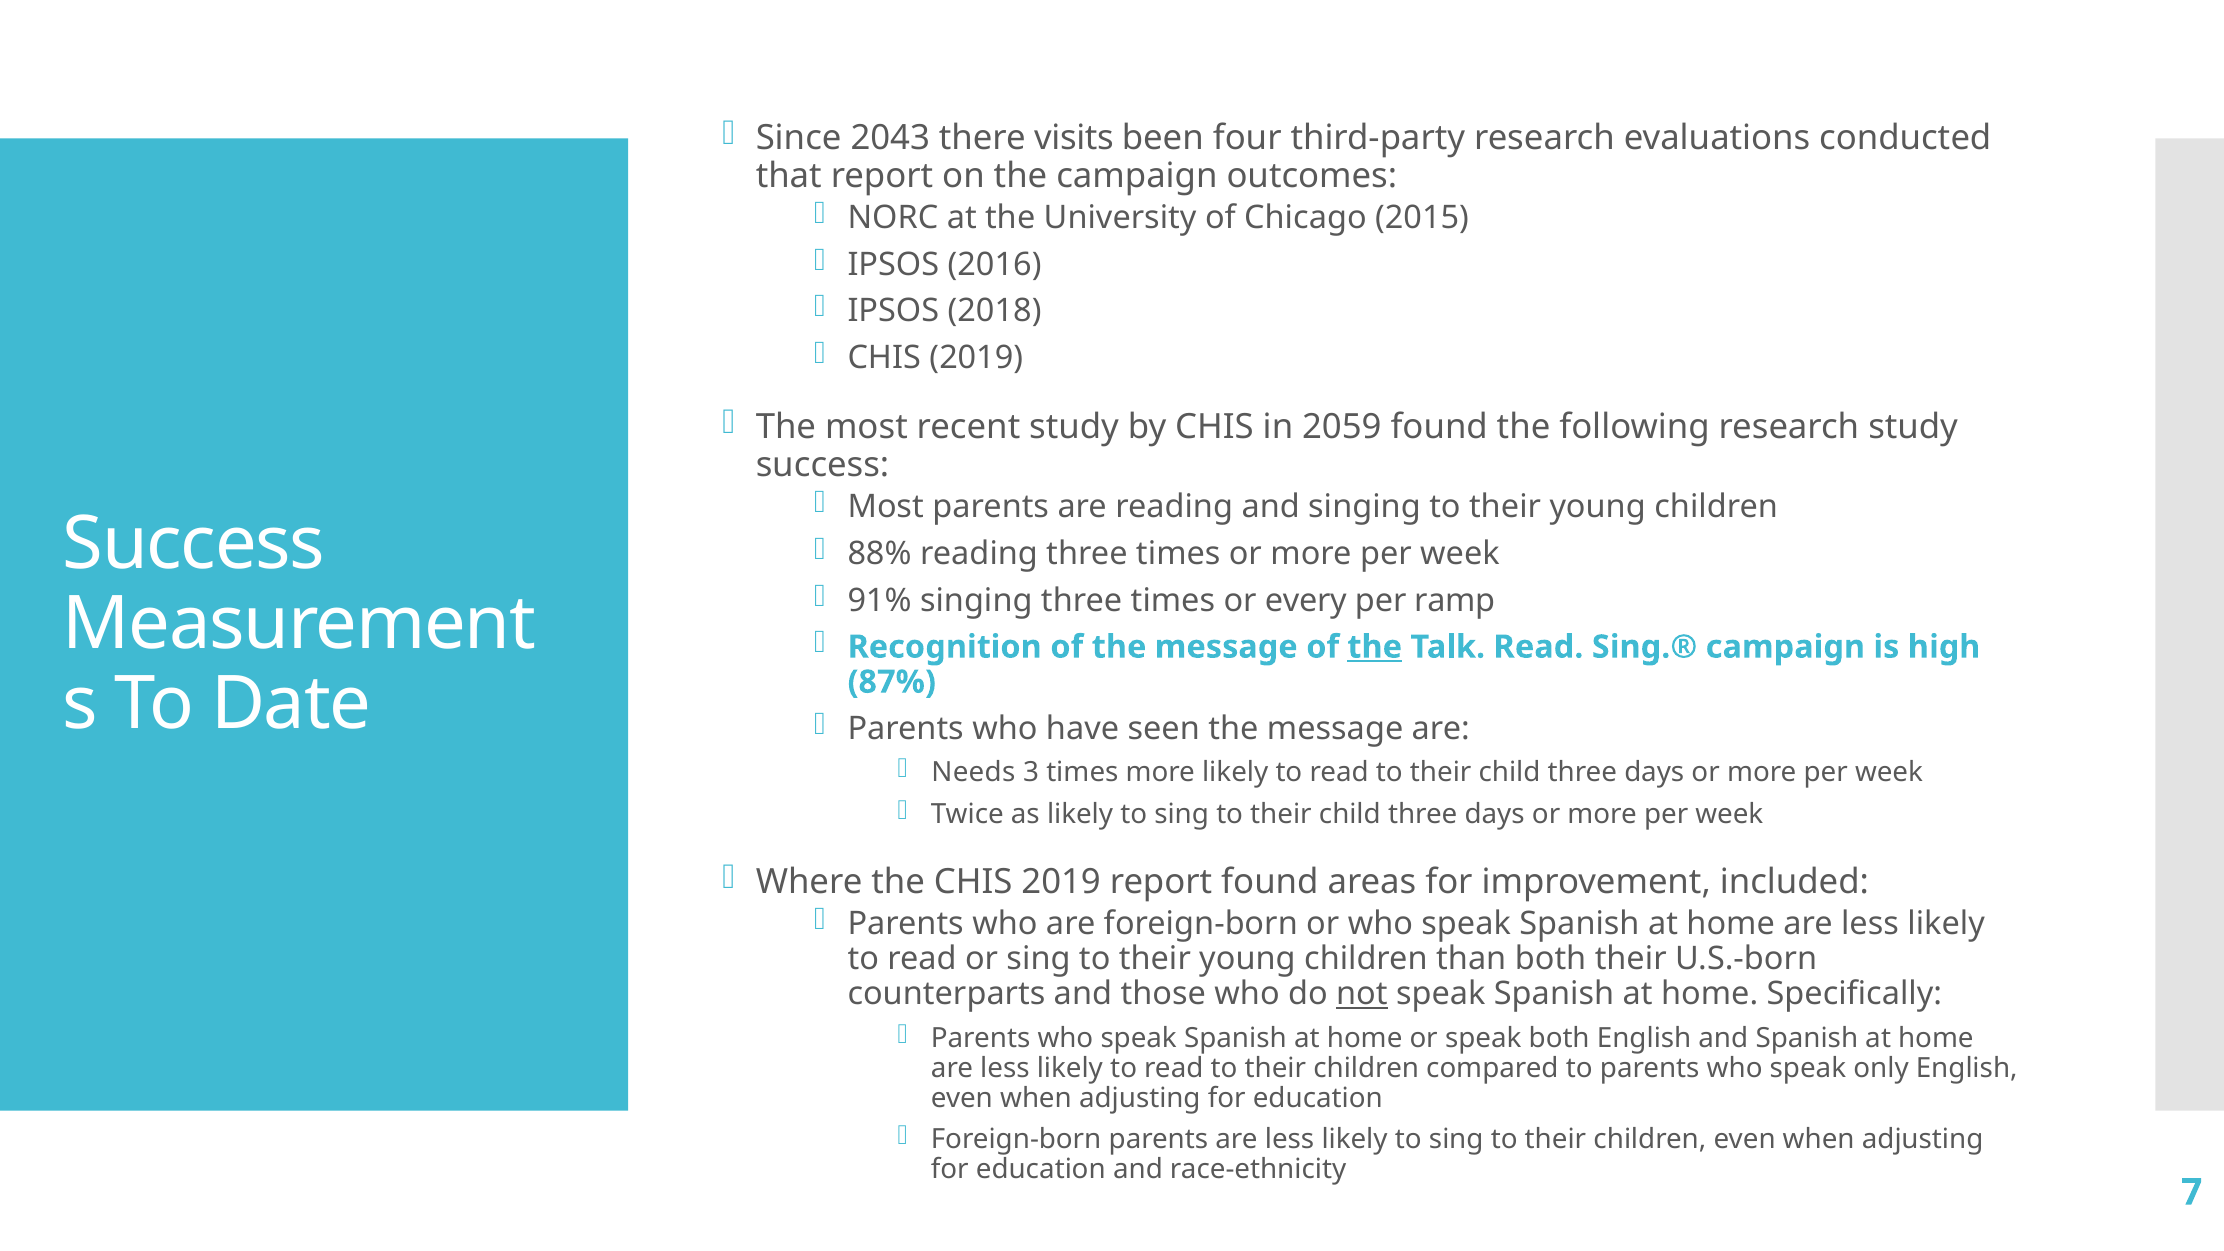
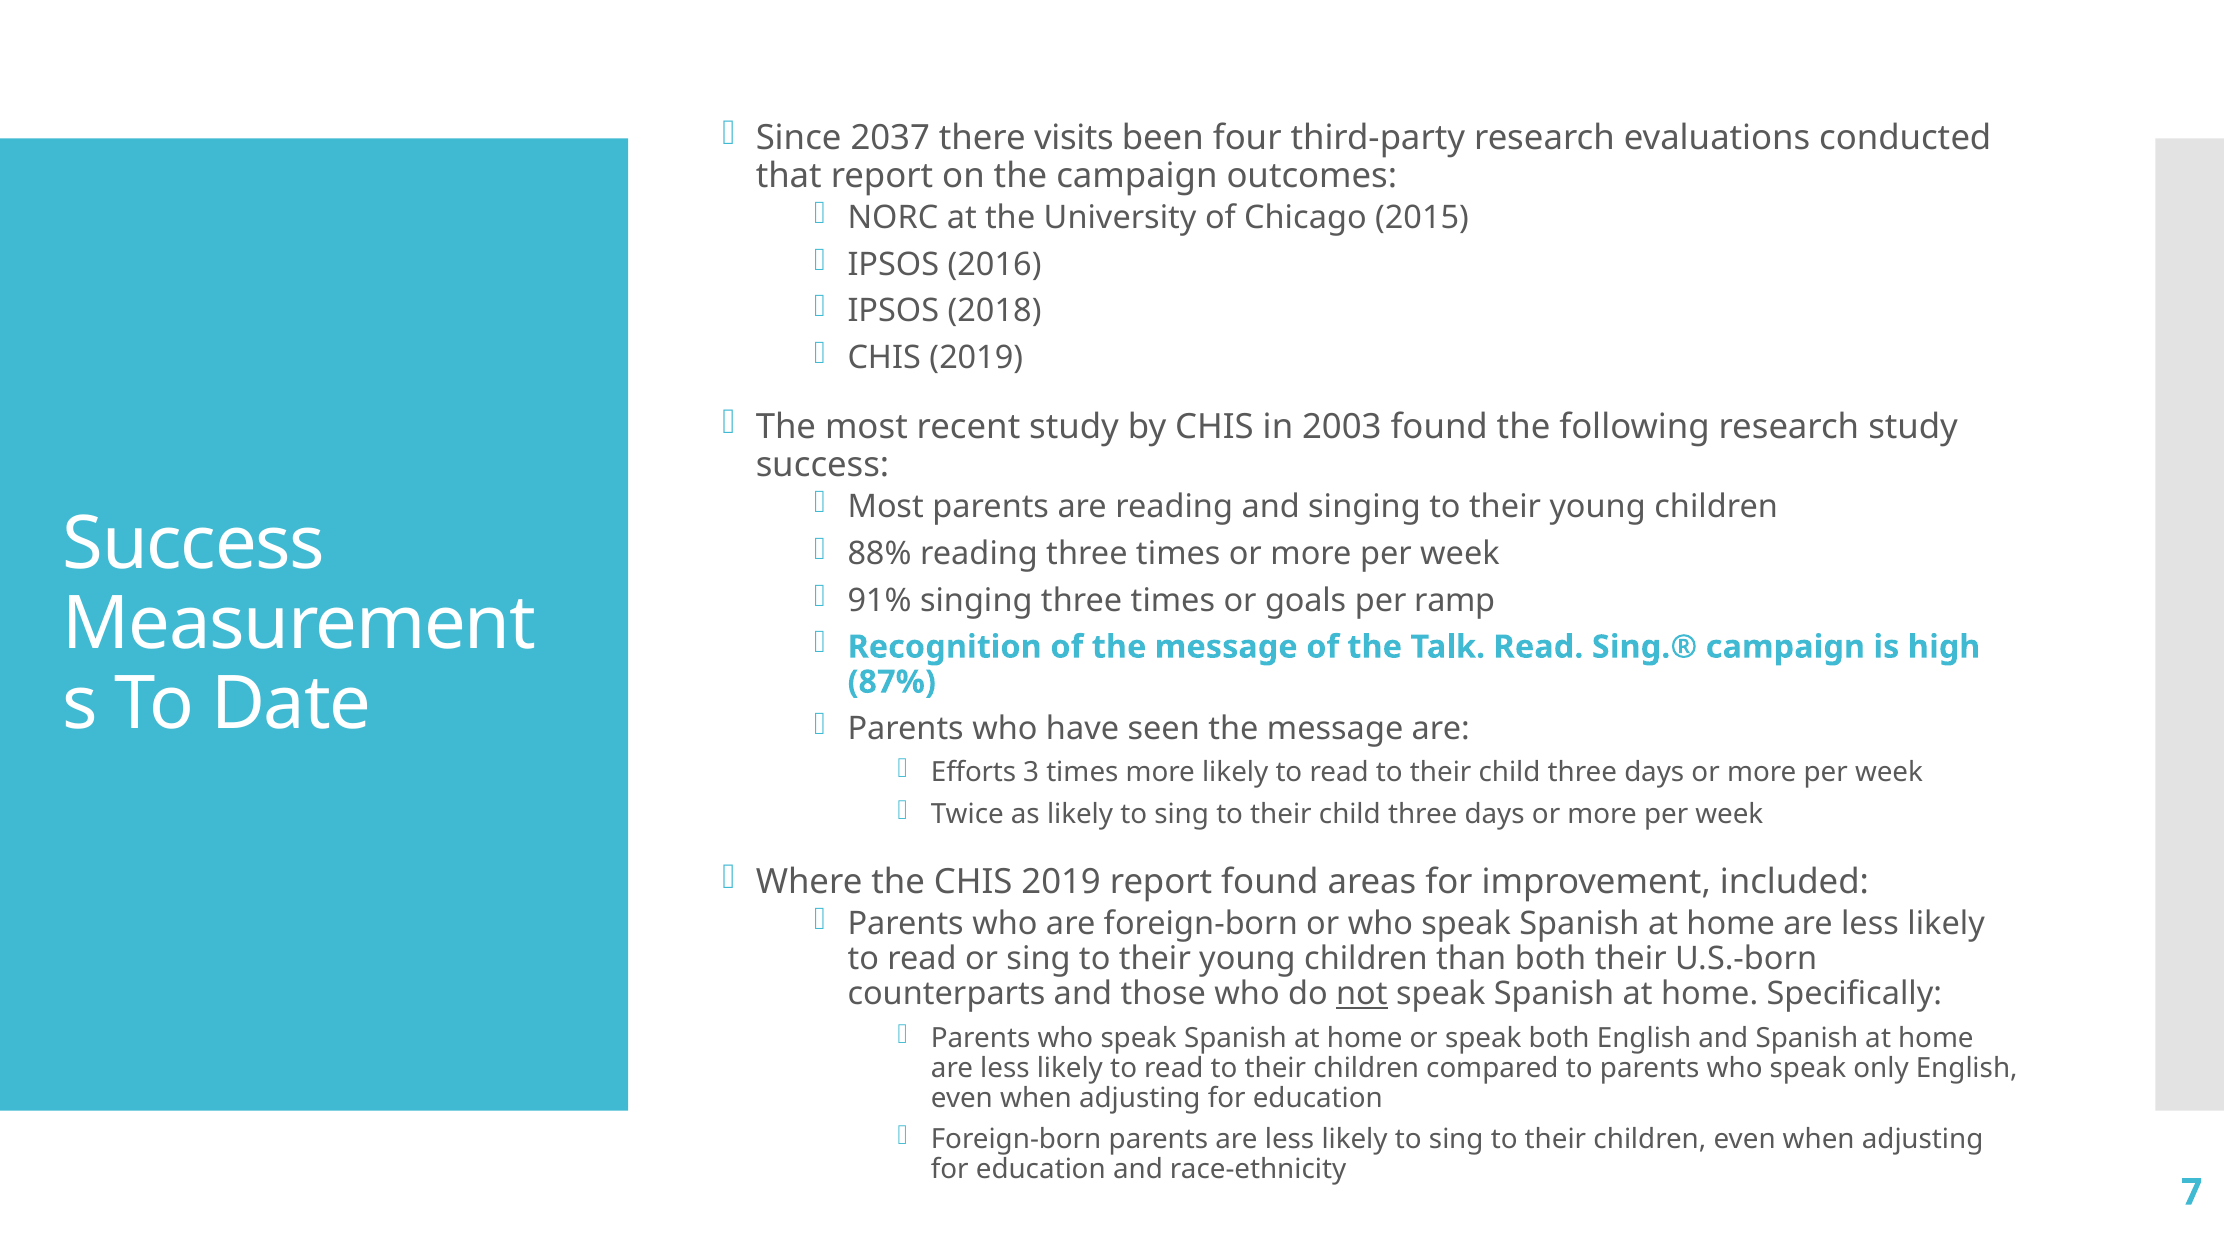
2043: 2043 -> 2037 (890, 138)
2059: 2059 -> 2003 (1342, 427)
every: every -> goals (1306, 600)
the underline: present -> none (1375, 647)
Needs: Needs -> Efforts (974, 773)
